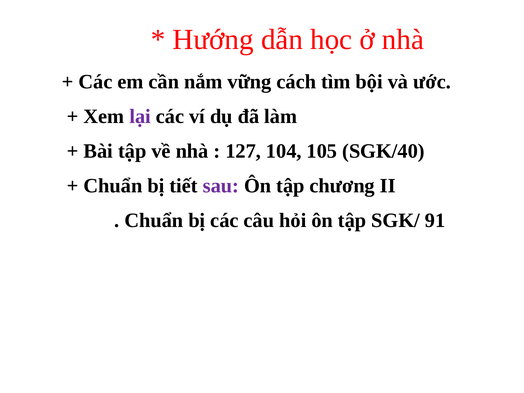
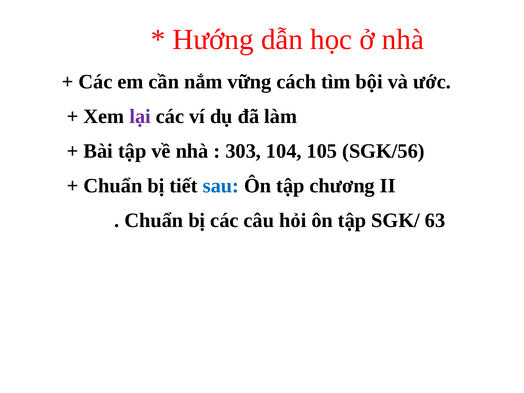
127: 127 -> 303 (243, 151)
SGK/40: SGK/40 -> SGK/56 (383, 151)
sau colour: purple -> blue (221, 186)
91: 91 -> 63 (435, 220)
